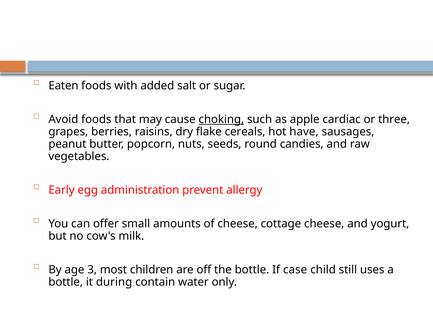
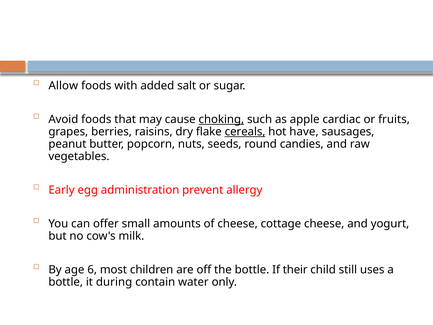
Eaten: Eaten -> Allow (63, 86)
three: three -> fruits (394, 119)
cereals underline: none -> present (245, 132)
3: 3 -> 6 (92, 269)
case: case -> their (295, 269)
